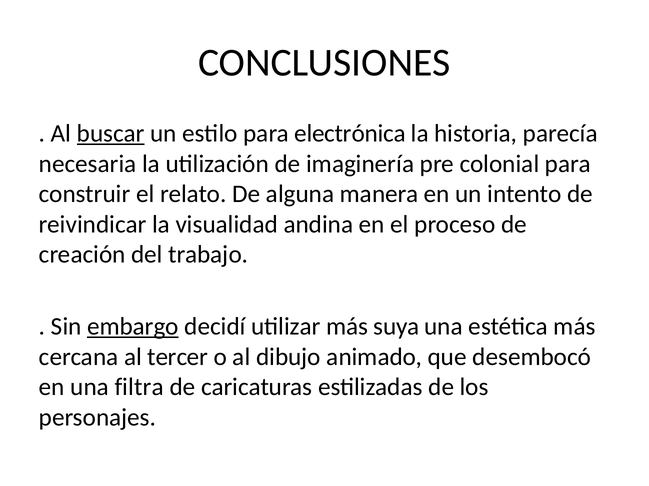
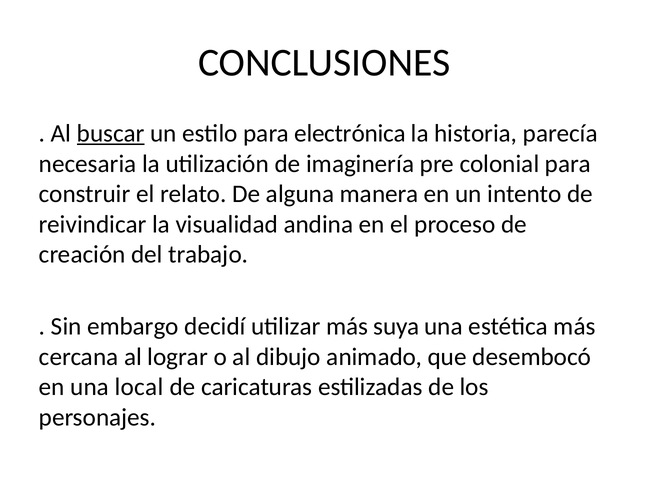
embargo underline: present -> none (133, 327)
tercer: tercer -> lograr (178, 357)
filtra: filtra -> local (139, 388)
